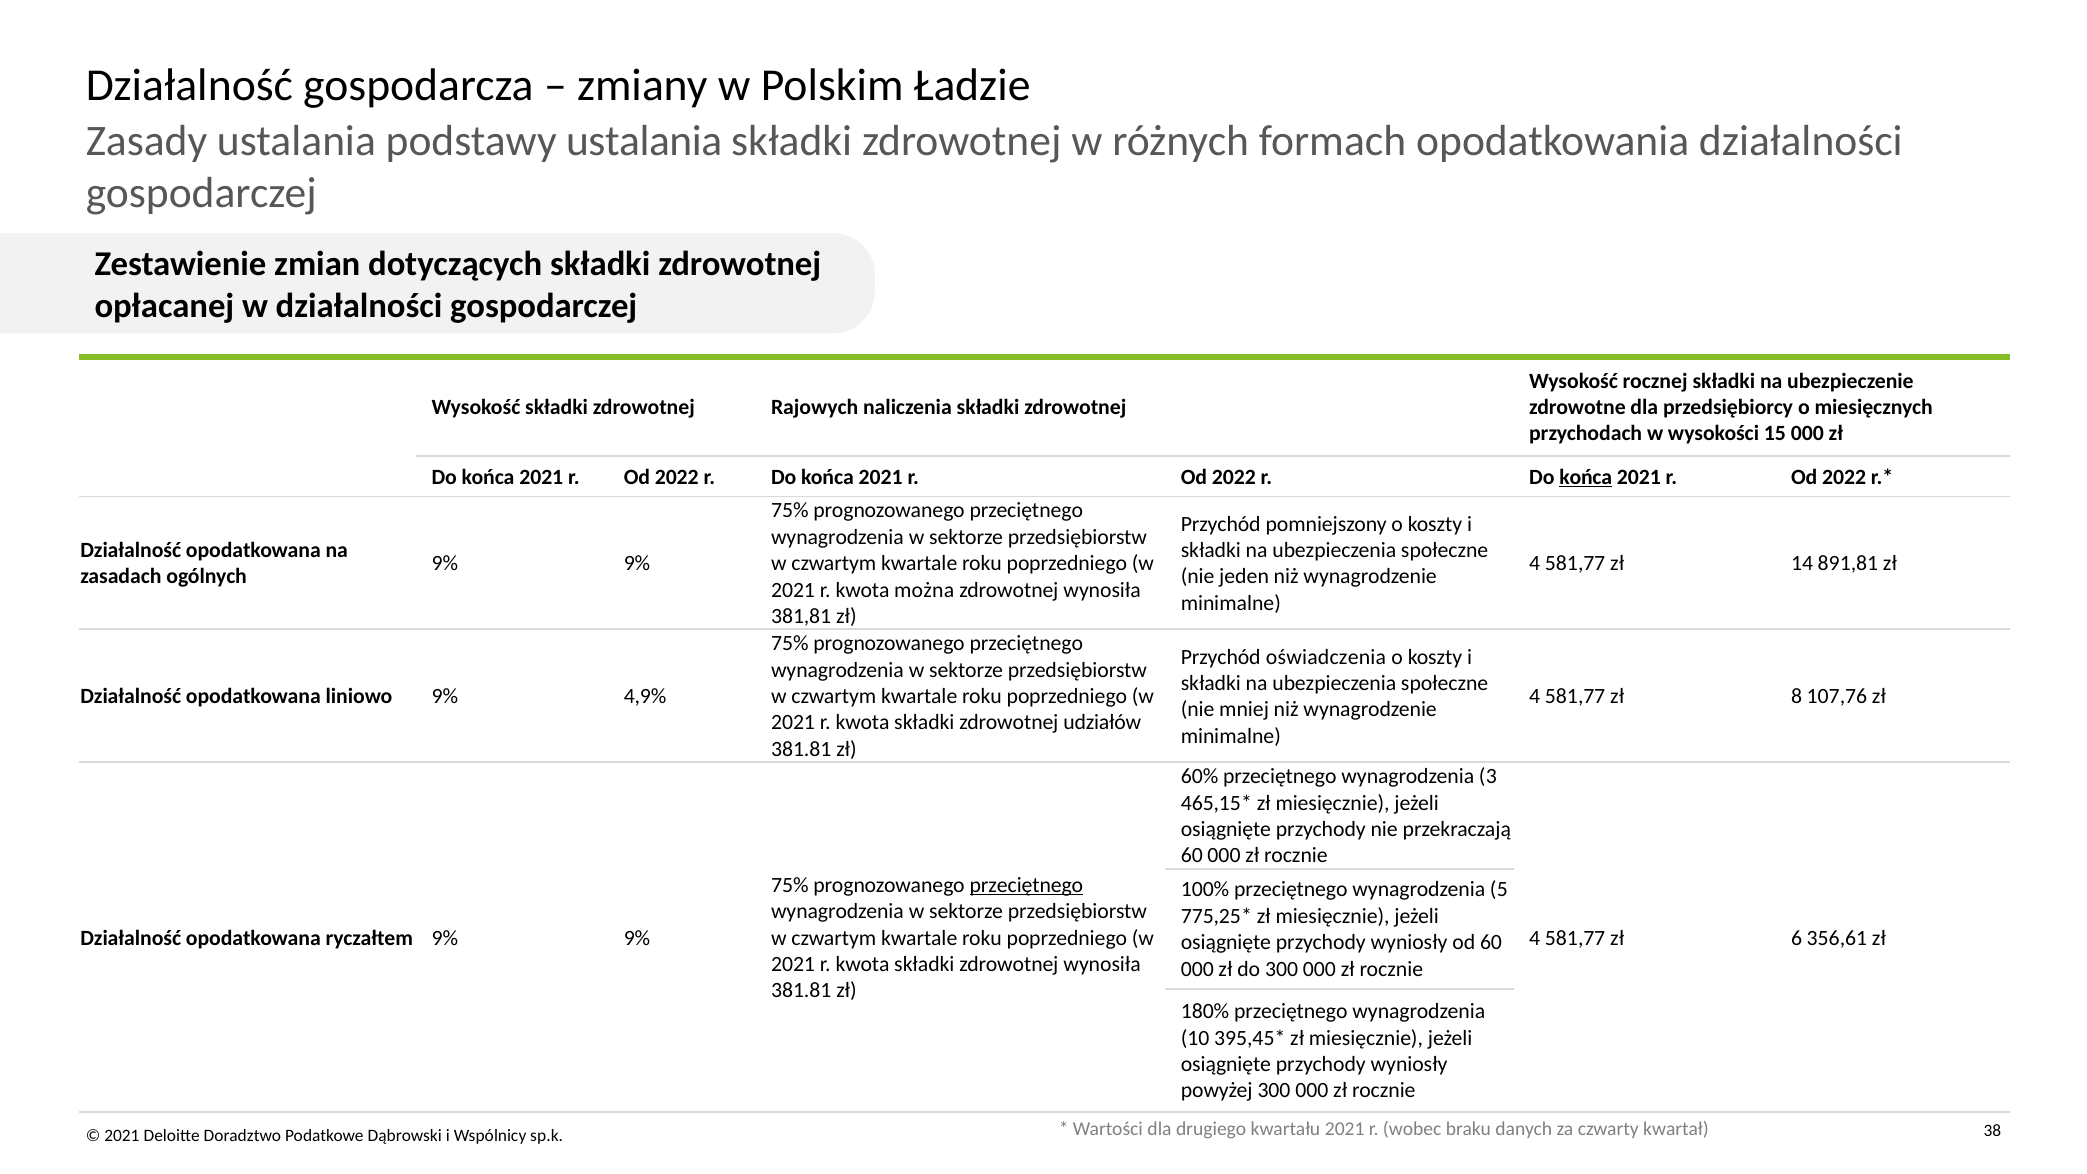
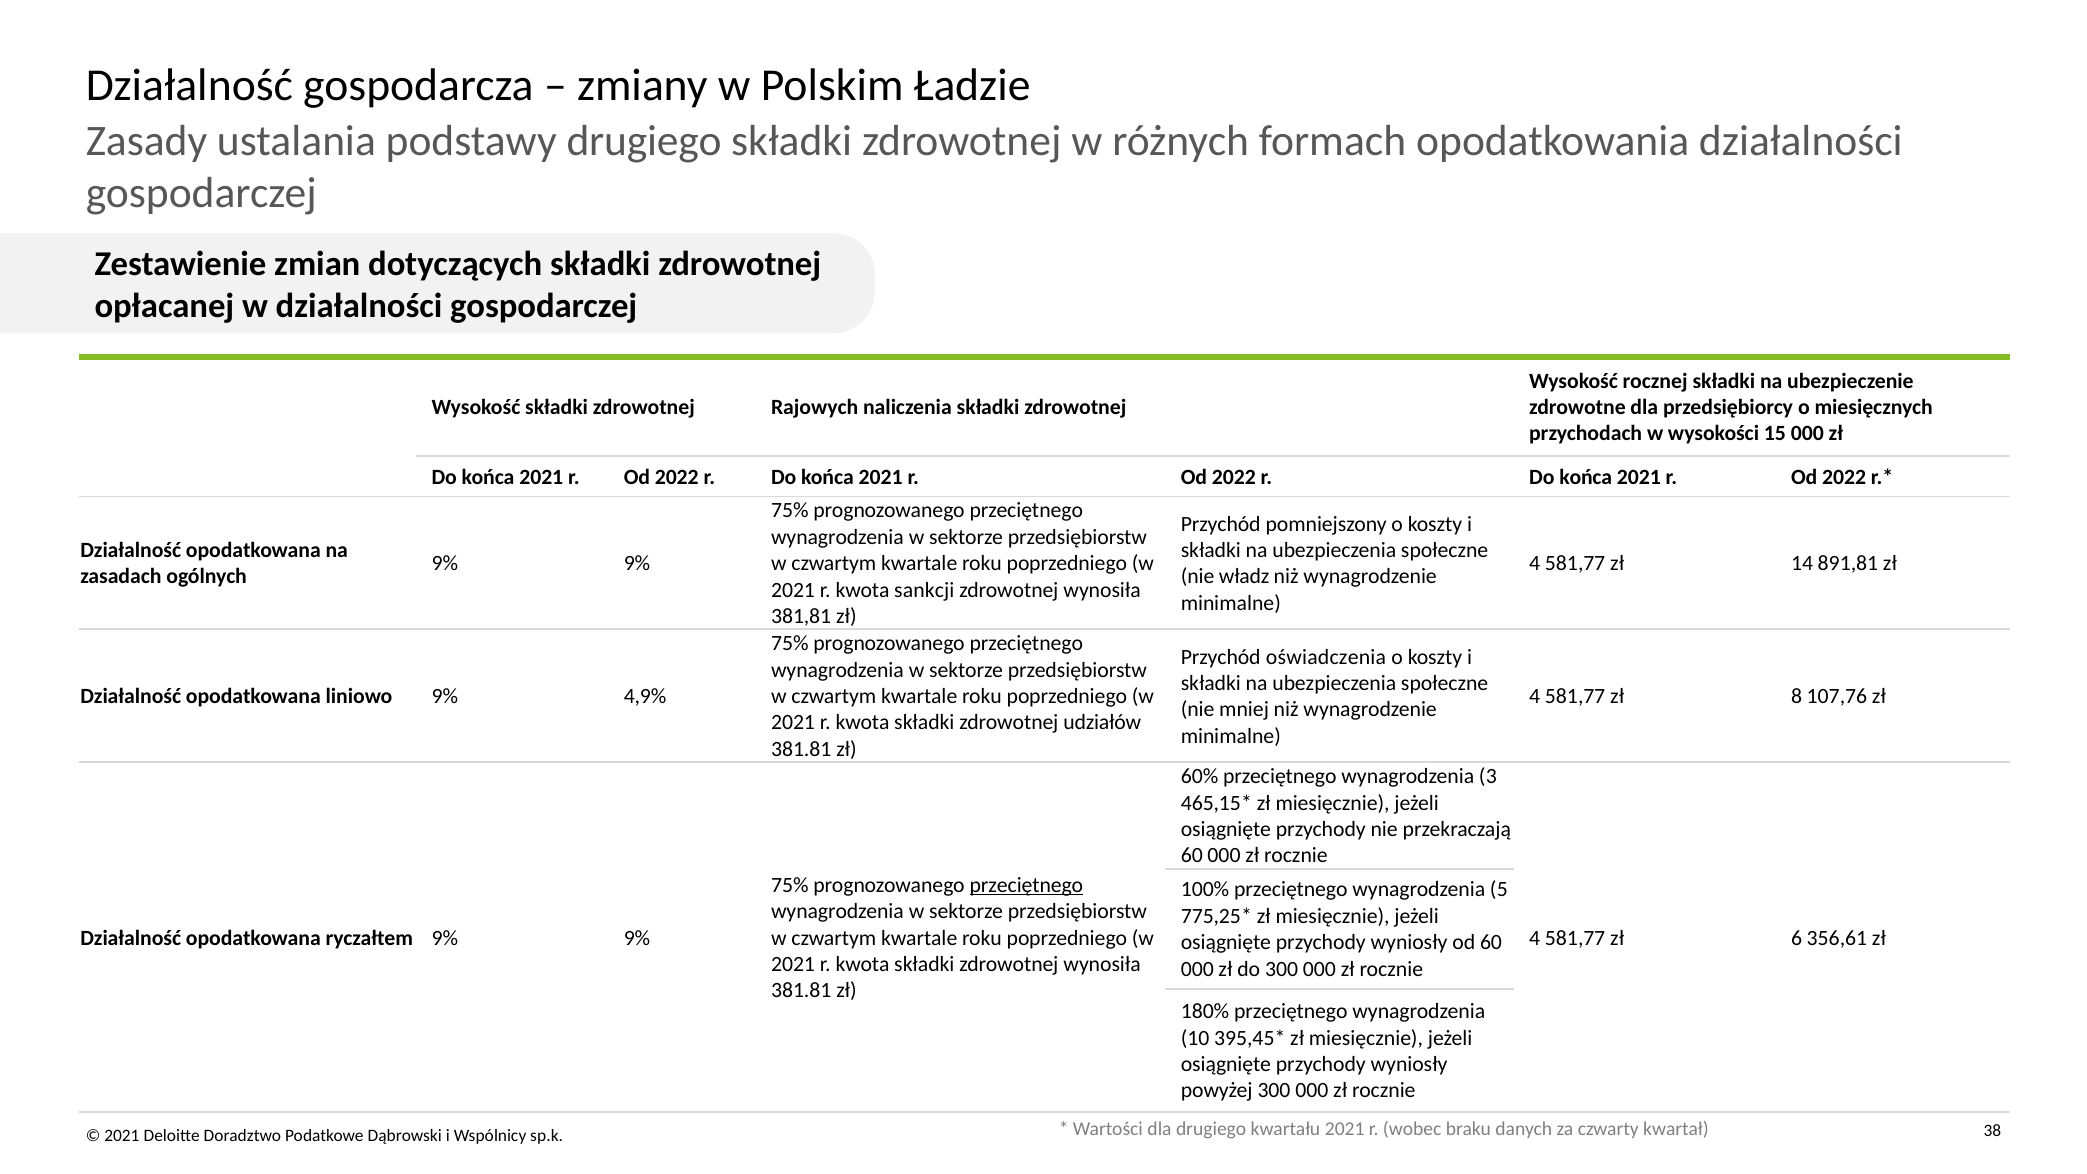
podstawy ustalania: ustalania -> drugiego (644, 141)
końca underline: present -> none (1586, 477)
jeden: jeden -> władz (1244, 577)
można: można -> sankcji (924, 590)
